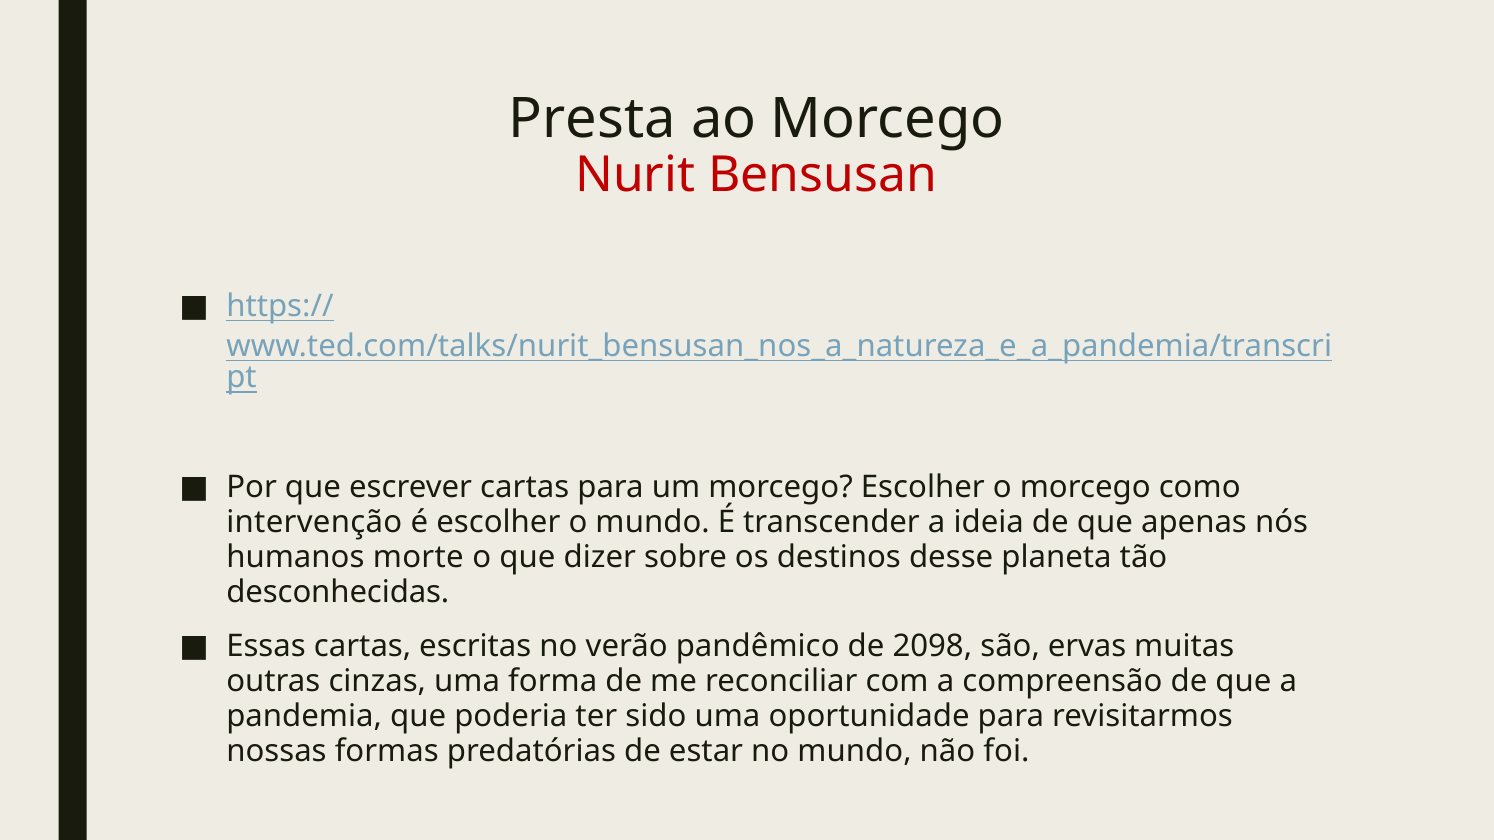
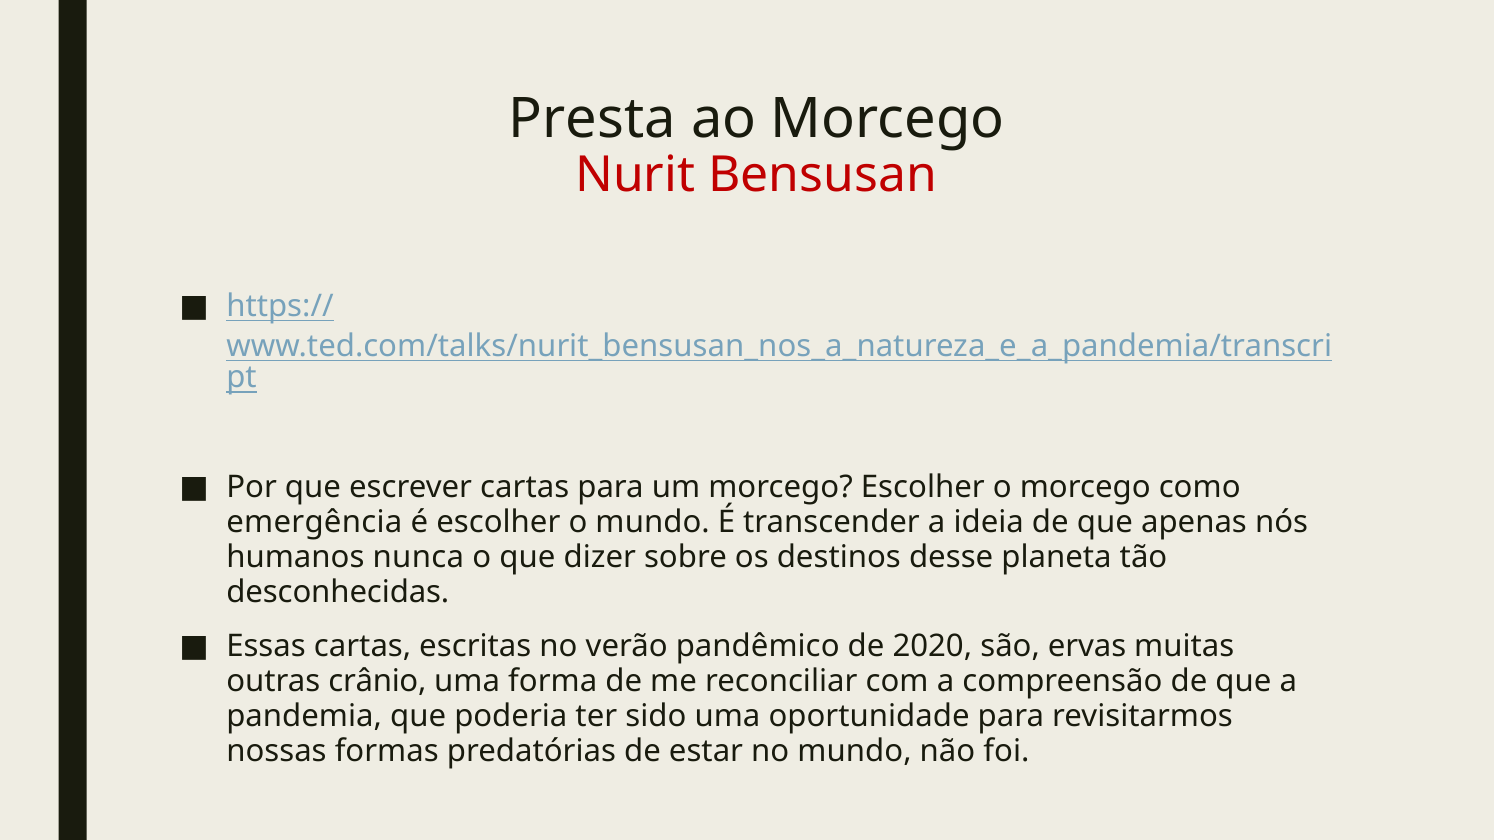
intervenção: intervenção -> emergência (314, 522)
morte: morte -> nunca (418, 557)
2098: 2098 -> 2020 (932, 646)
cinzas: cinzas -> crânio (377, 682)
